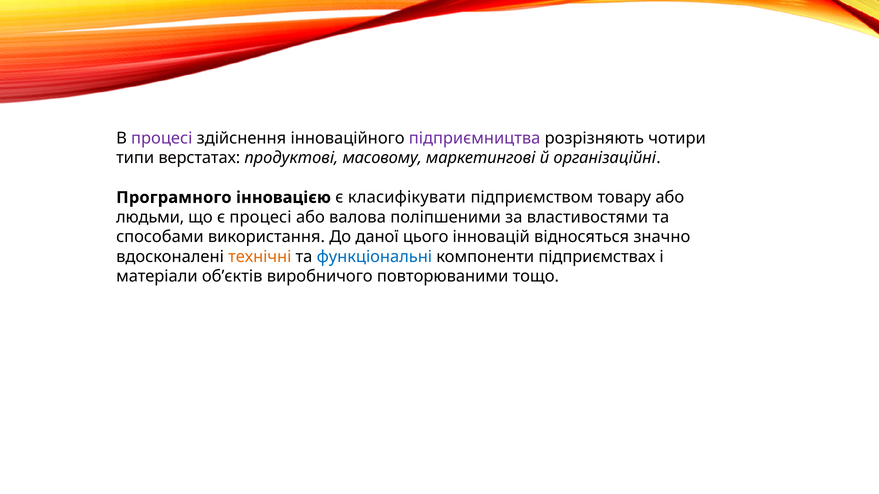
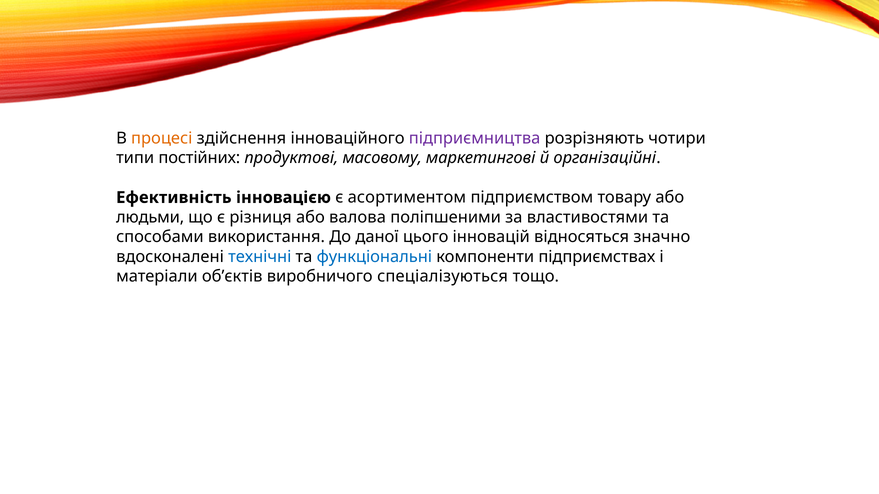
процесі colour: purple -> orange (162, 138)
верстатах: верстатах -> постійних (199, 158)
Програмного: Програмного -> Ефективність (174, 198)
класифікувати: класифікувати -> асортиментом (407, 198)
є процесі: процесі -> різниця (261, 217)
технічні colour: orange -> blue (260, 257)
повторюваними: повторюваними -> спеціалізуються (443, 277)
